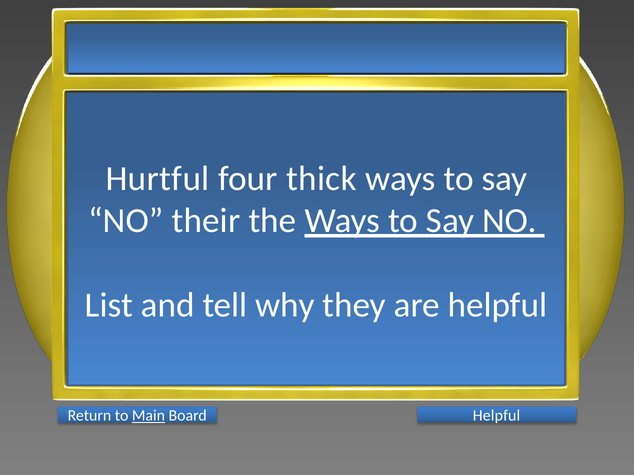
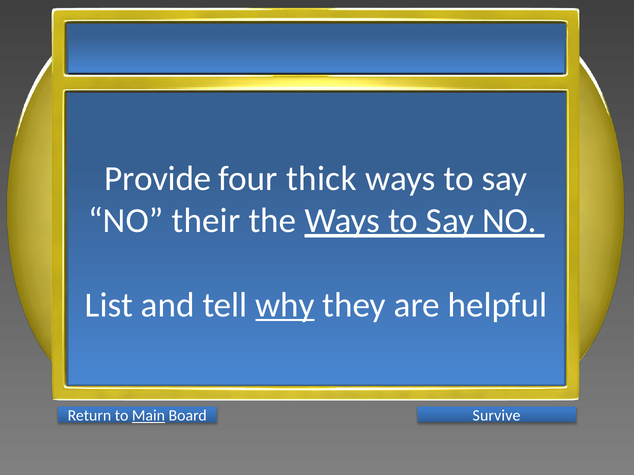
Hurtful: Hurtful -> Provide (158, 179)
why underline: none -> present (285, 305)
Helpful: Helpful -> Survive (497, 416)
